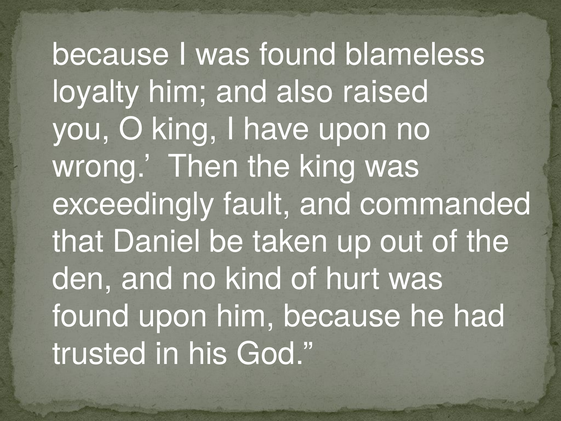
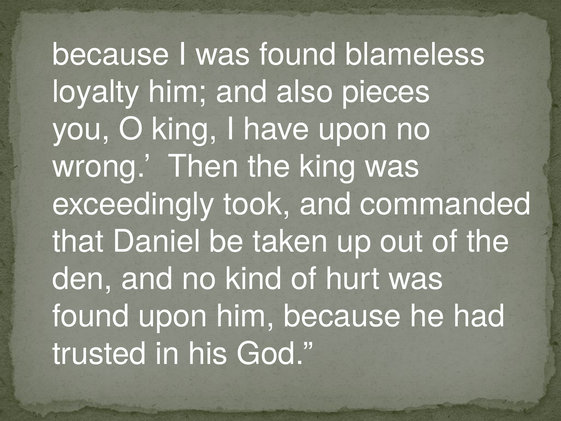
raised: raised -> pieces (386, 92)
fault: fault -> took (257, 204)
